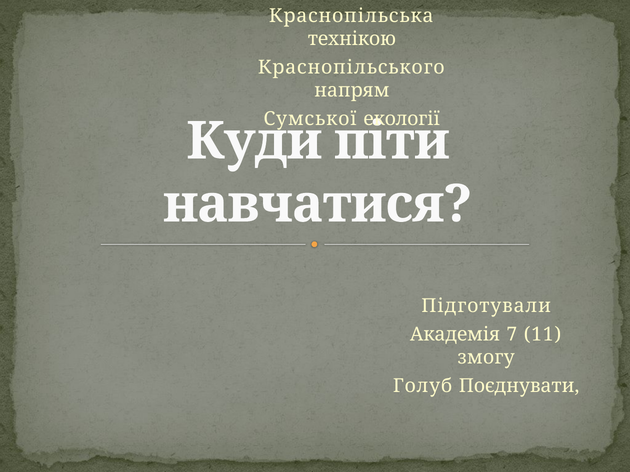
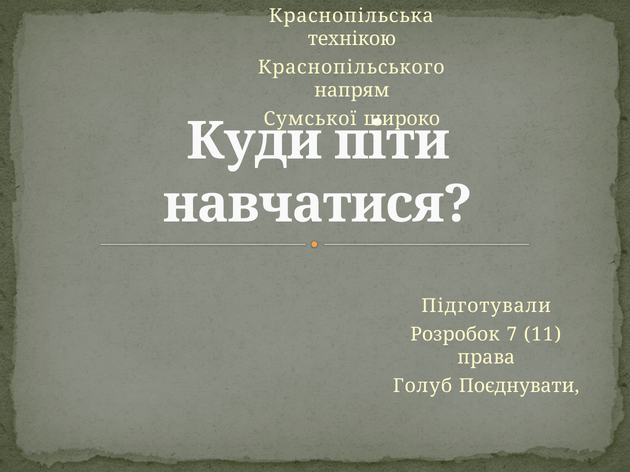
екології: екології -> широко (402, 119)
Академія: Академія -> Розробок (455, 335)
змогу: змогу -> права (486, 358)
